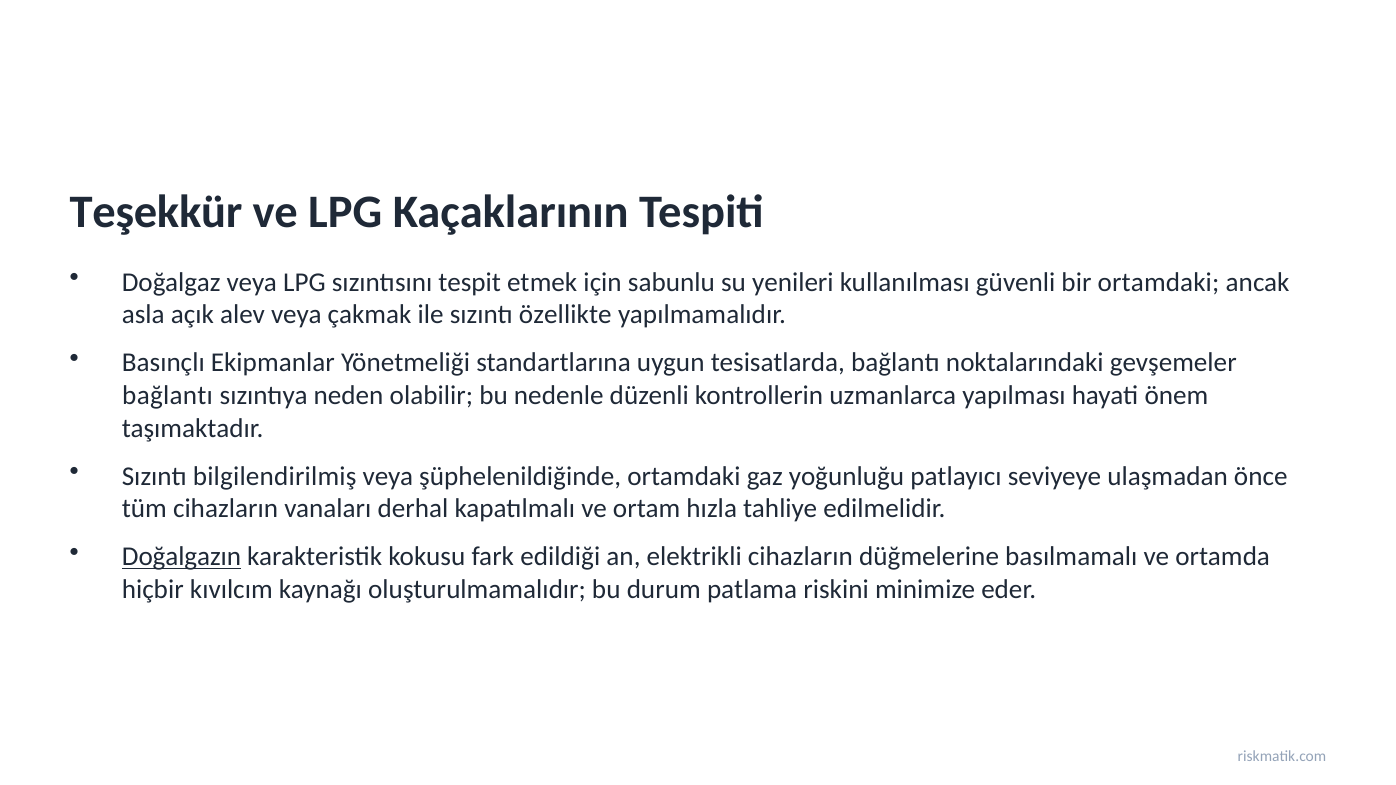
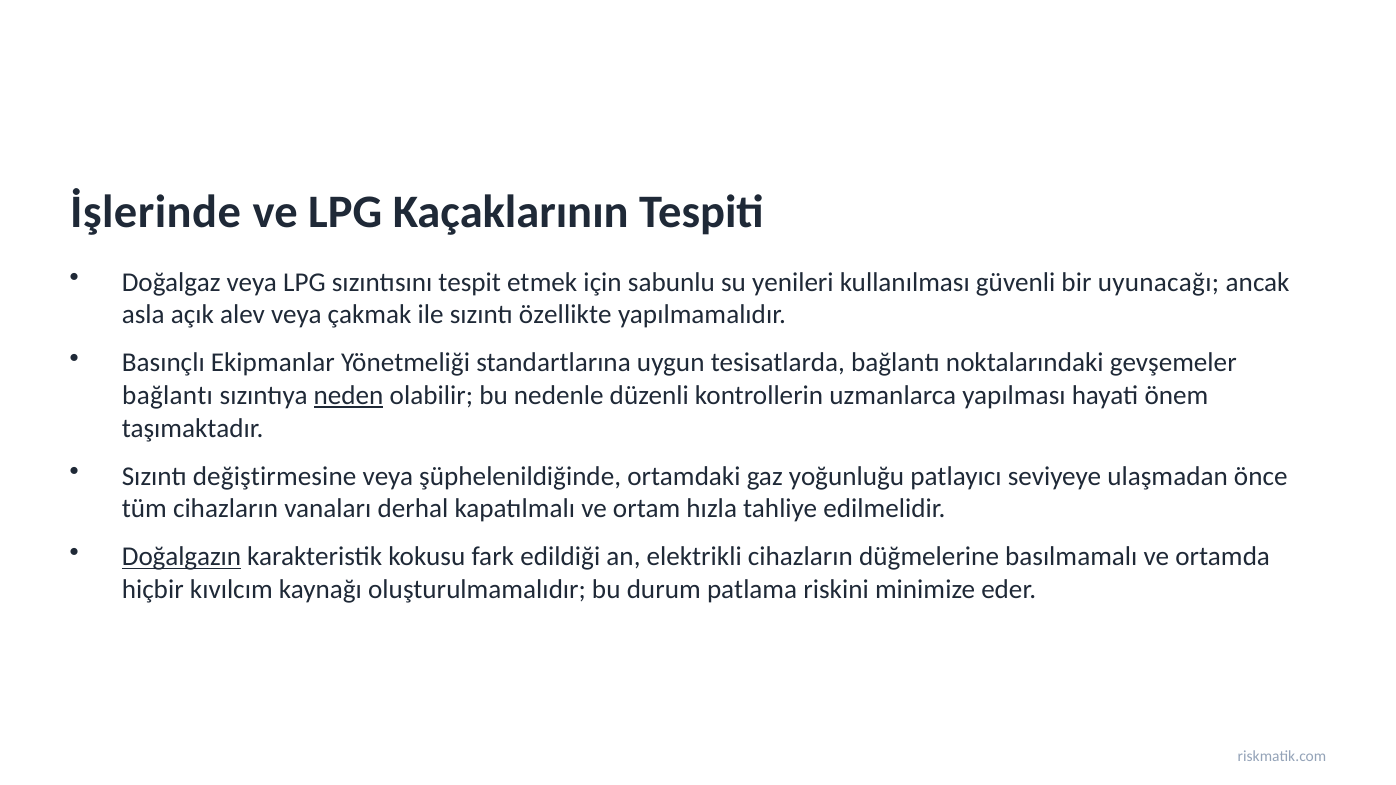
Teşekkür: Teşekkür -> İşlerinde (156, 212)
bir ortamdaki: ortamdaki -> uyunacağı (1158, 282)
neden underline: none -> present (349, 396)
bilgilendirilmiş: bilgilendirilmiş -> değiştirmesine (275, 476)
